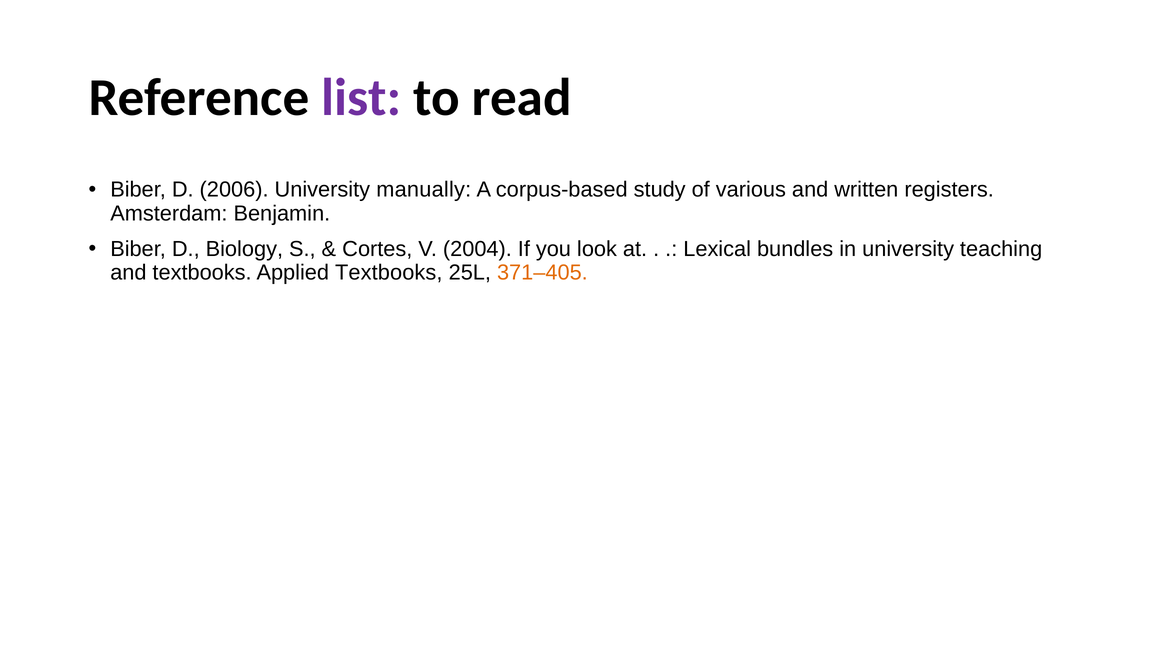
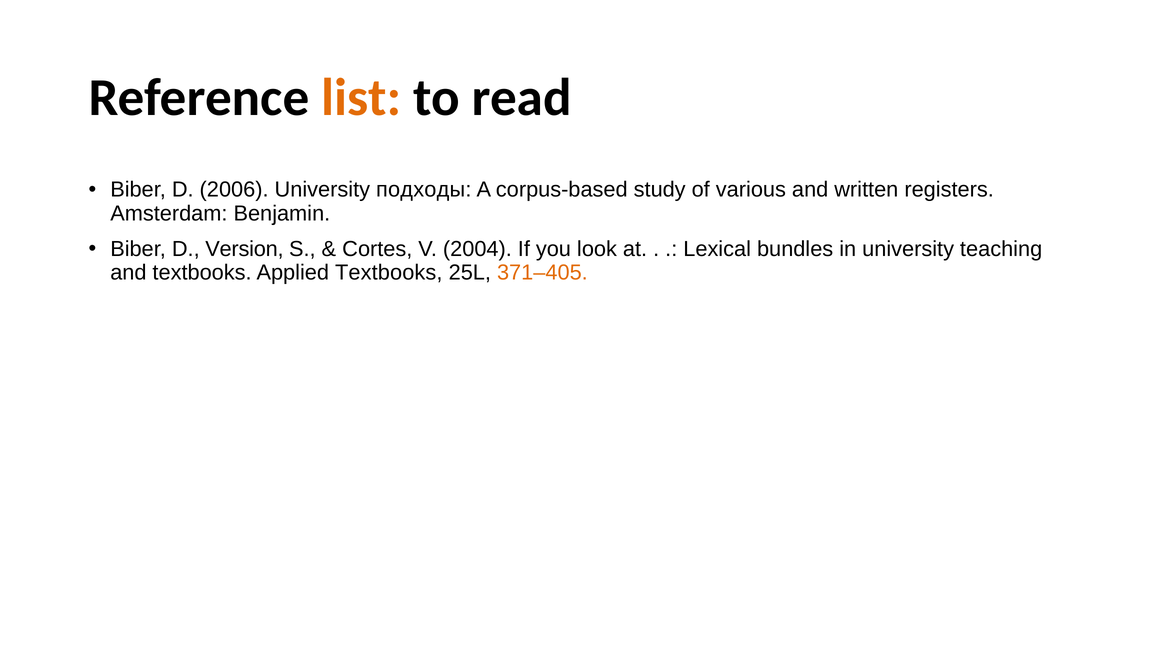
list colour: purple -> orange (361, 98)
manually: manually -> подходы (424, 190)
Biology: Biology -> Version (244, 249)
